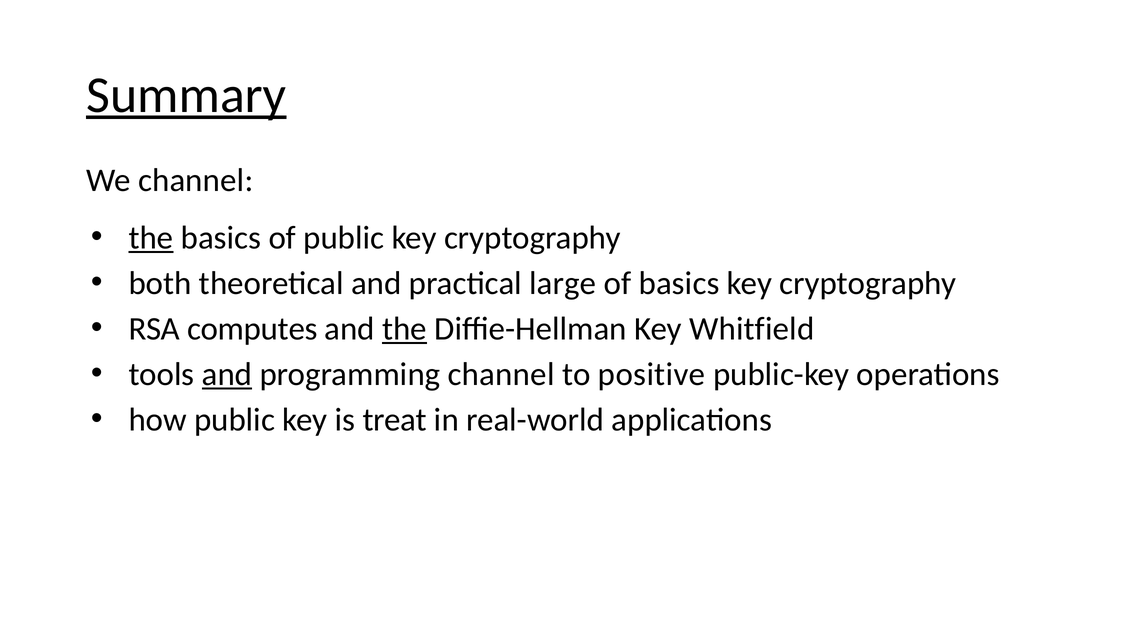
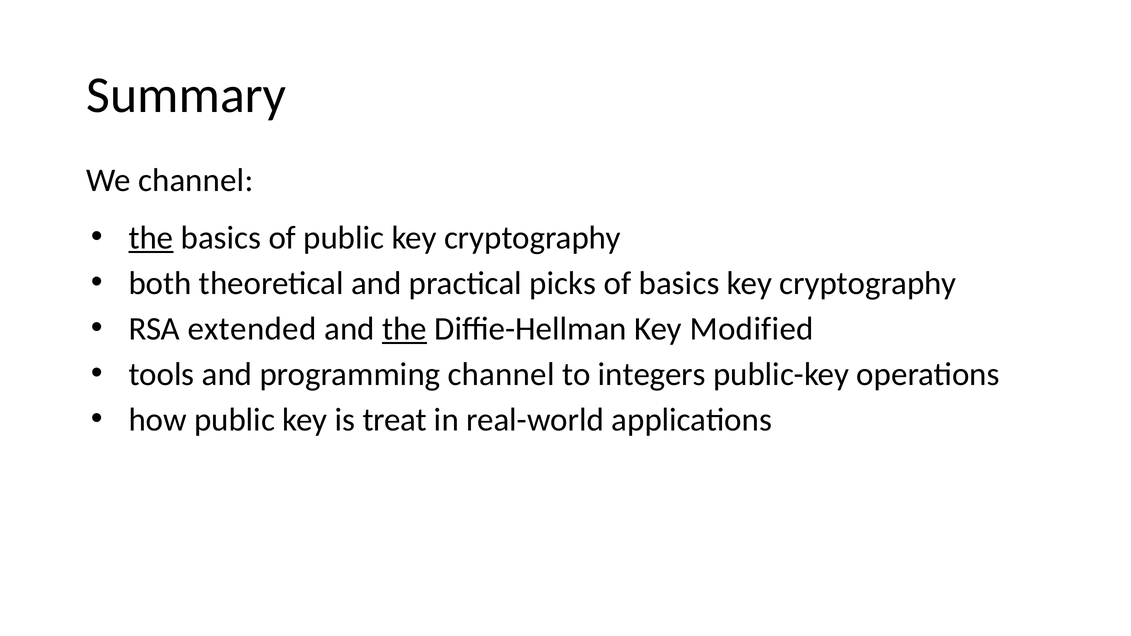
Summary underline: present -> none (186, 95)
large: large -> picks (563, 283)
computes: computes -> extended (252, 329)
Whitfield: Whitfield -> Modified (752, 329)
and underline: present -> none (227, 374)
positive: positive -> integers (652, 374)
